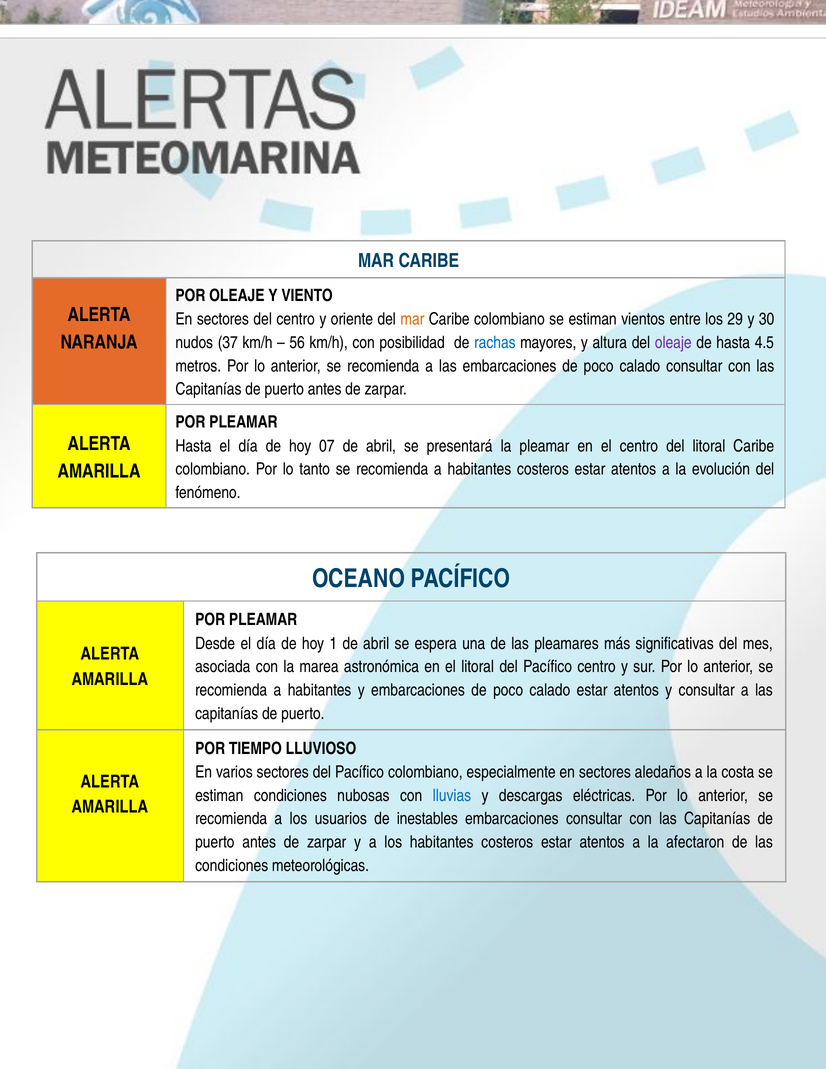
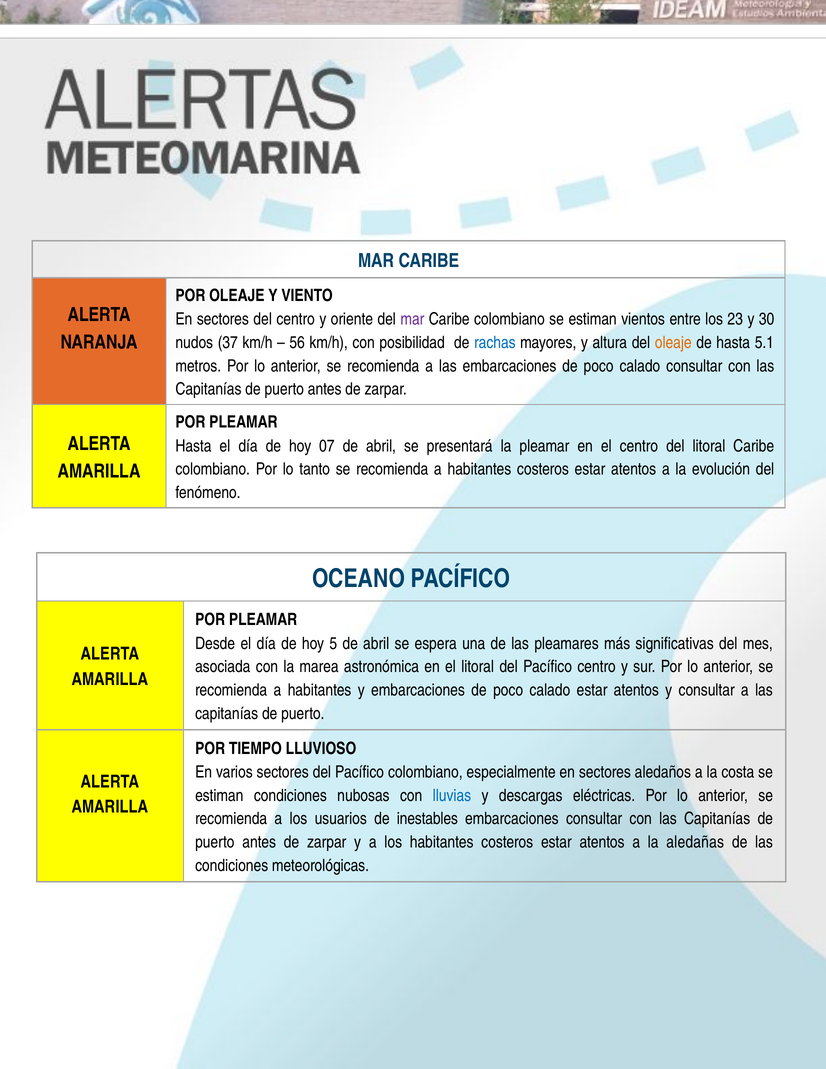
mar colour: orange -> purple (412, 319)
29: 29 -> 23 (735, 319)
oleaje colour: purple -> orange (673, 343)
4.5: 4.5 -> 5.1 (764, 343)
1: 1 -> 5 (333, 644)
afectaron: afectaron -> aledañas (695, 842)
